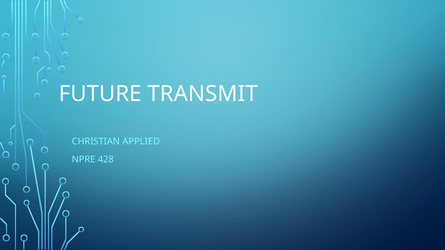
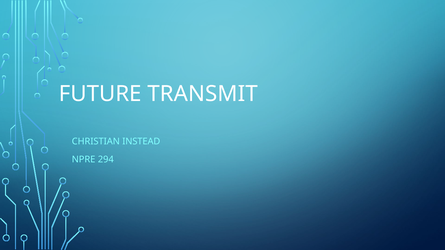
APPLIED: APPLIED -> INSTEAD (141, 142)
428: 428 -> 294 (106, 160)
